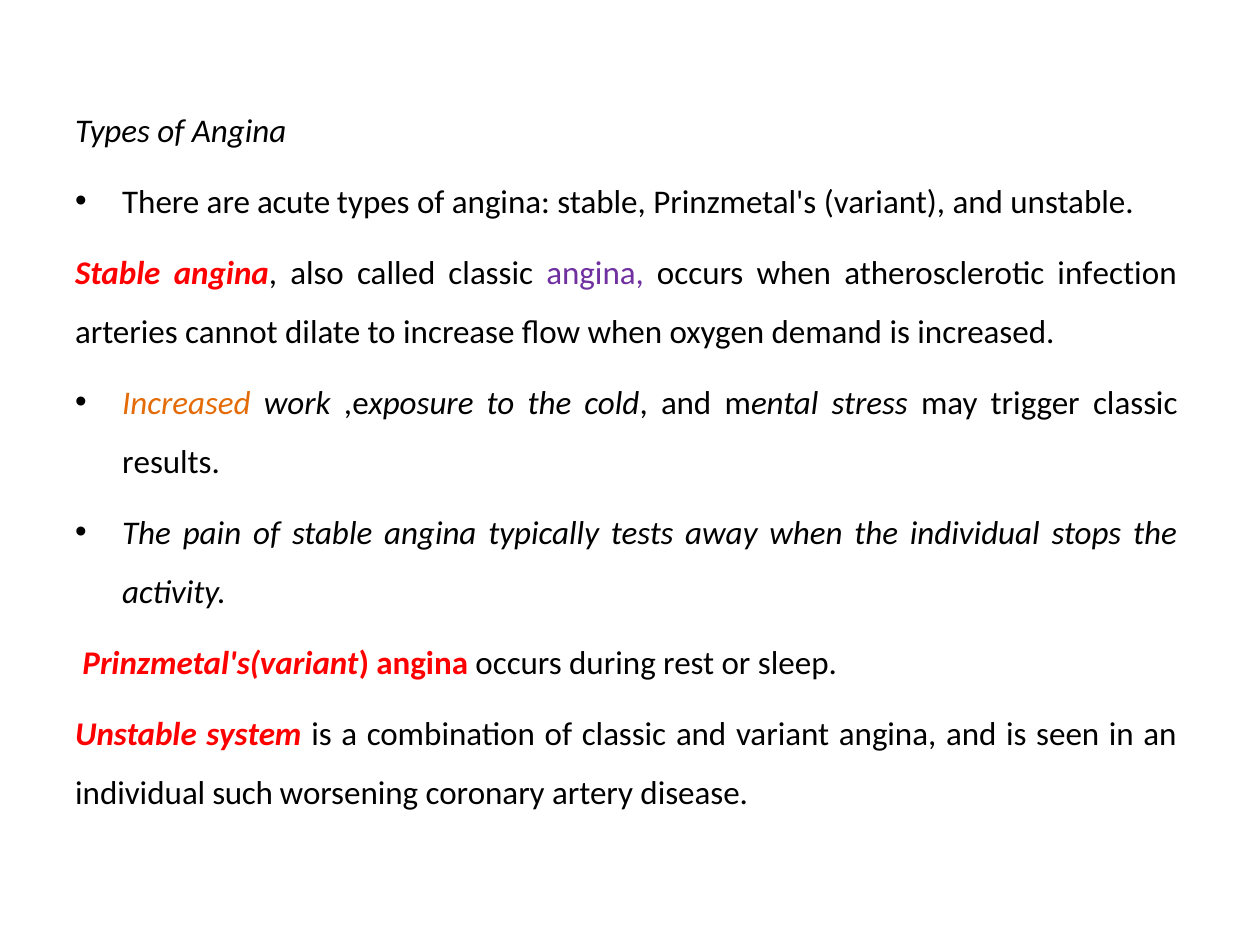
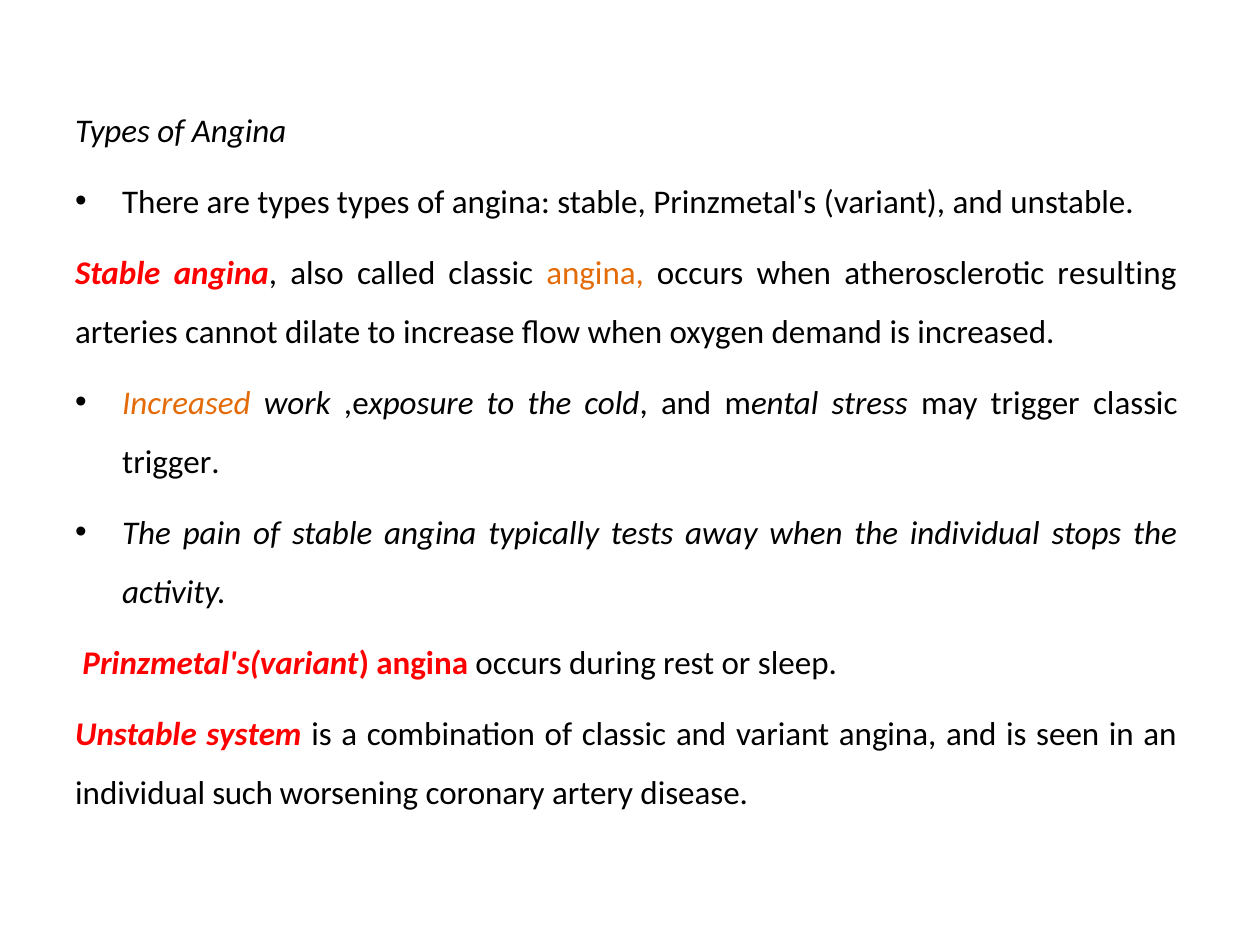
are acute: acute -> types (294, 202)
angina colour: purple -> orange (595, 273)
infection: infection -> resulting (1117, 273)
results: results -> trigger (171, 463)
